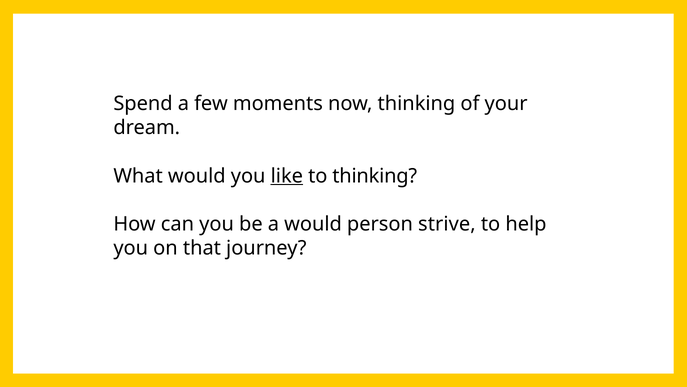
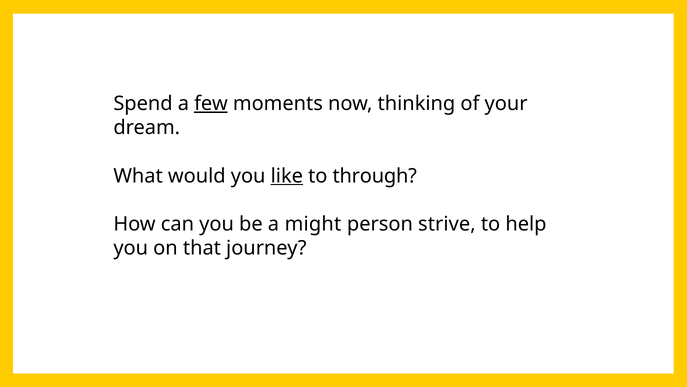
few underline: none -> present (211, 103)
to thinking: thinking -> through (375, 176)
a would: would -> might (313, 224)
